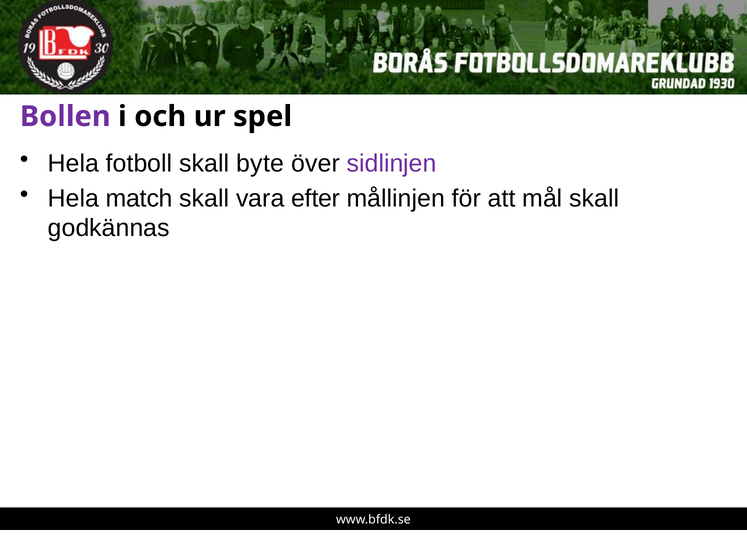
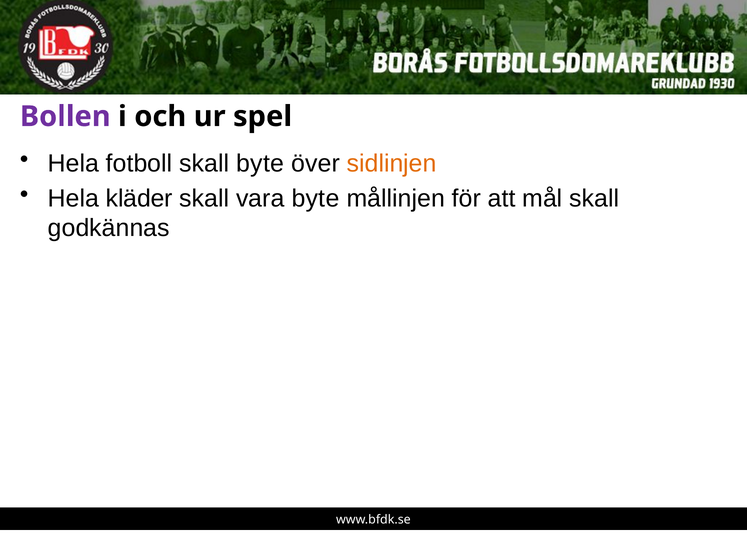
sidlinjen colour: purple -> orange (392, 164)
match: match -> kläder (139, 198)
vara efter: efter -> byte (316, 198)
